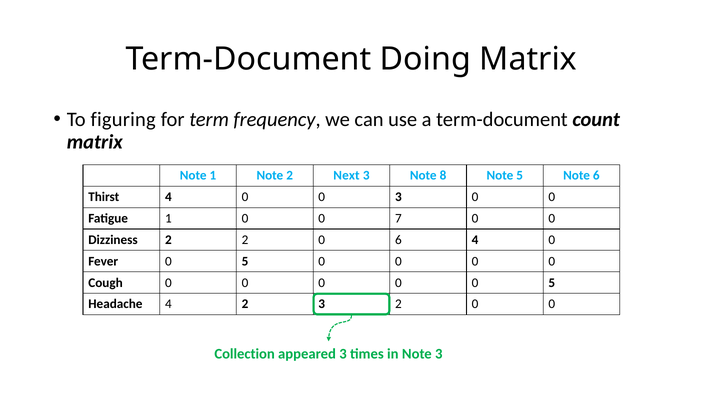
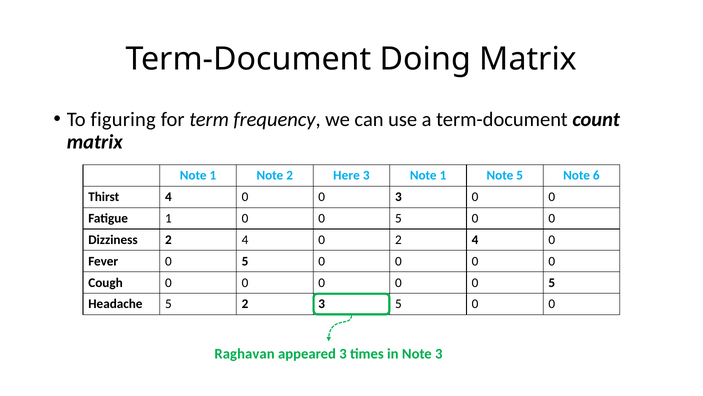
Next: Next -> Here (347, 175)
3 Note 8: 8 -> 1 (443, 175)
1 0 0 7: 7 -> 5 (398, 218)
Dizziness 2 2: 2 -> 4 (245, 240)
0 6: 6 -> 2 (398, 240)
Headache 4: 4 -> 5 (168, 304)
3 2: 2 -> 5 (398, 304)
Collection: Collection -> Raghavan (245, 353)
